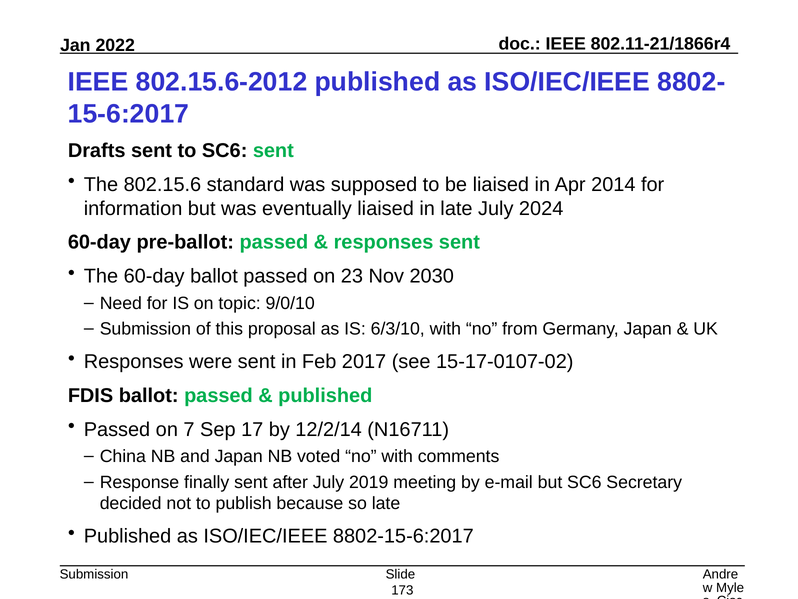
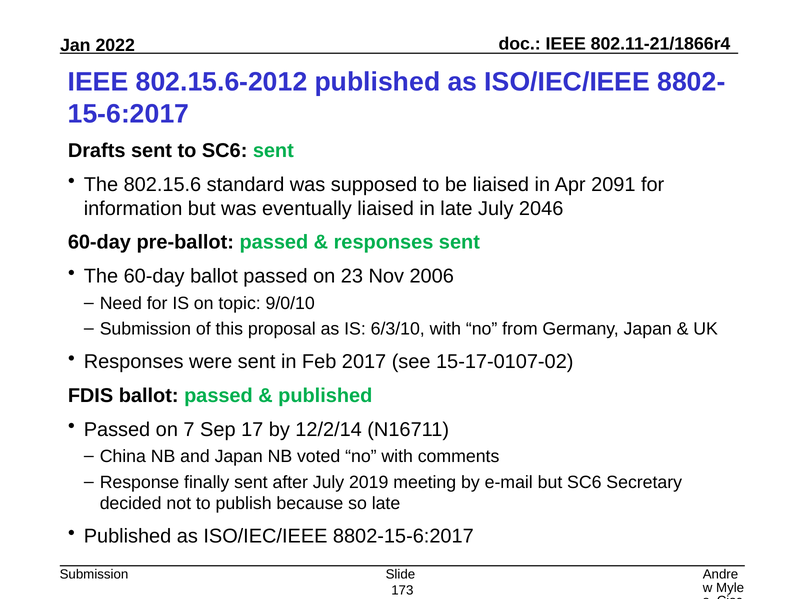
2014: 2014 -> 2091 (613, 184)
2024: 2024 -> 2046 (541, 208)
2030: 2030 -> 2006 (432, 276)
